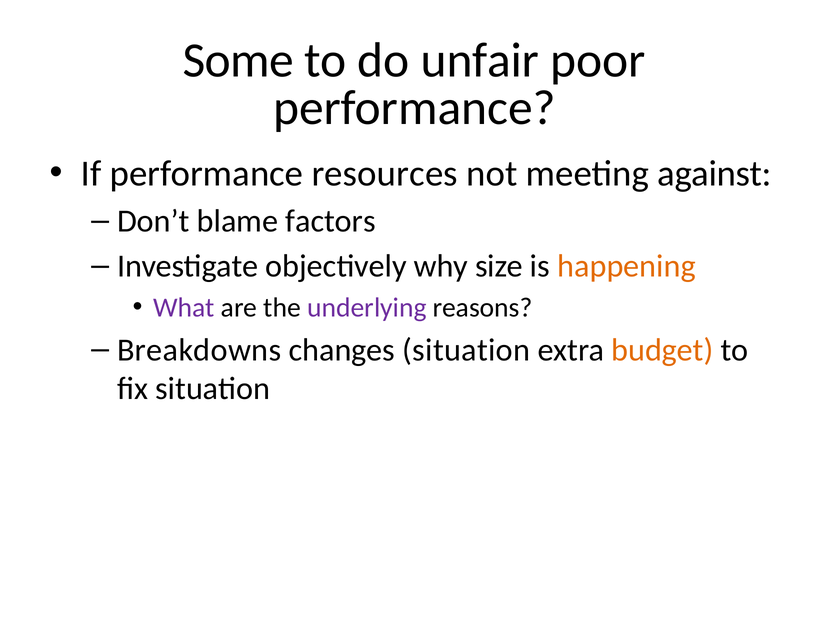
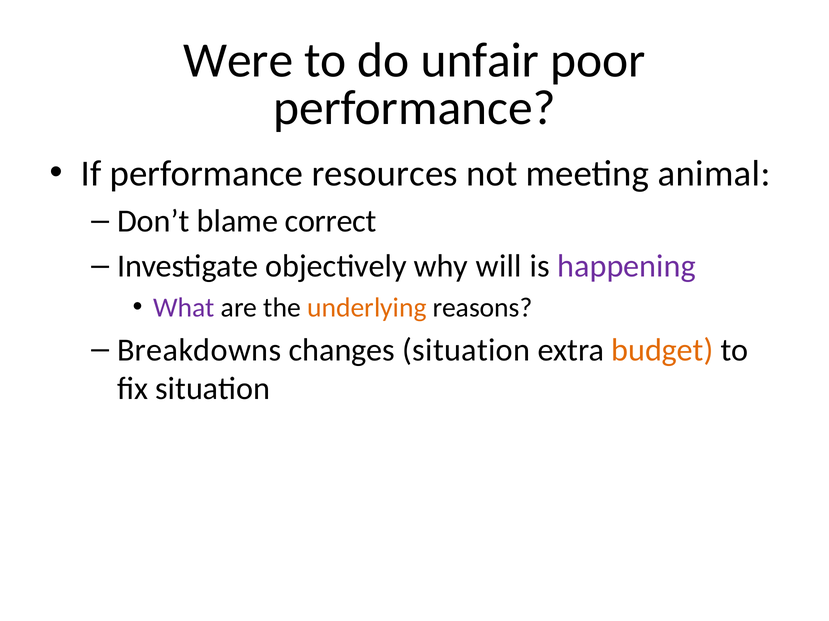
Some: Some -> Were (238, 60)
against: against -> animal (714, 174)
factors: factors -> correct (331, 222)
size: size -> will (499, 267)
happening colour: orange -> purple (627, 267)
underlying colour: purple -> orange (367, 308)
